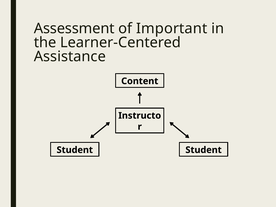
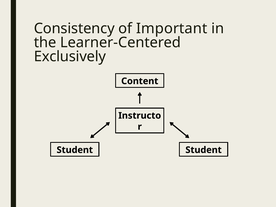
Assessment: Assessment -> Consistency (74, 28)
Assistance: Assistance -> Exclusively (70, 56)
